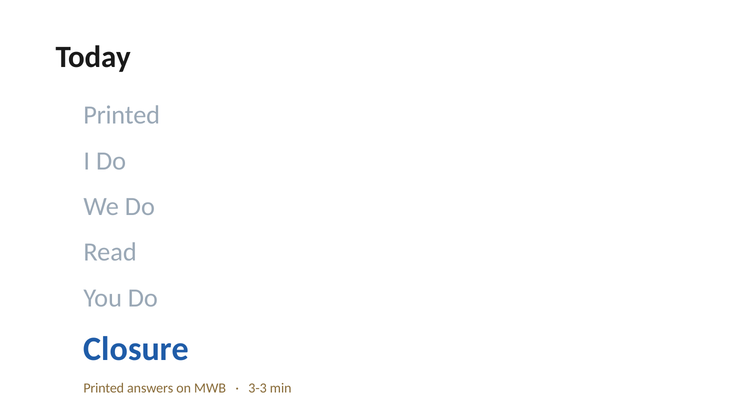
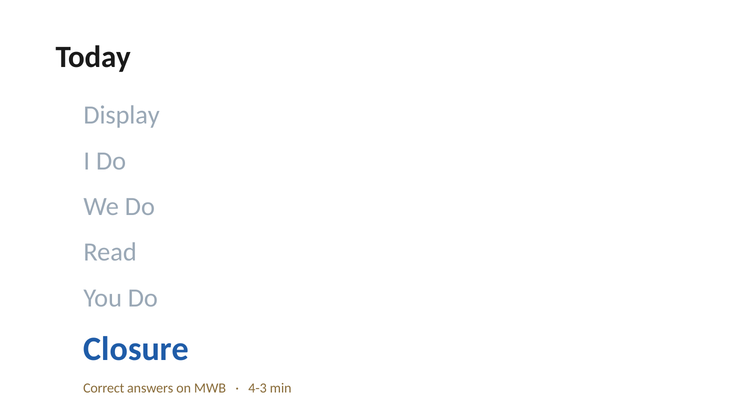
Printed: Printed -> Display (122, 115)
Printed: Printed -> Correct (104, 388)
3-3: 3-3 -> 4-3 (258, 388)
